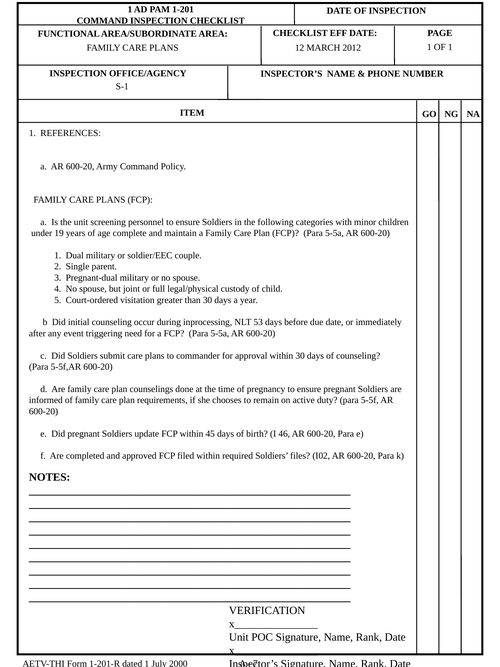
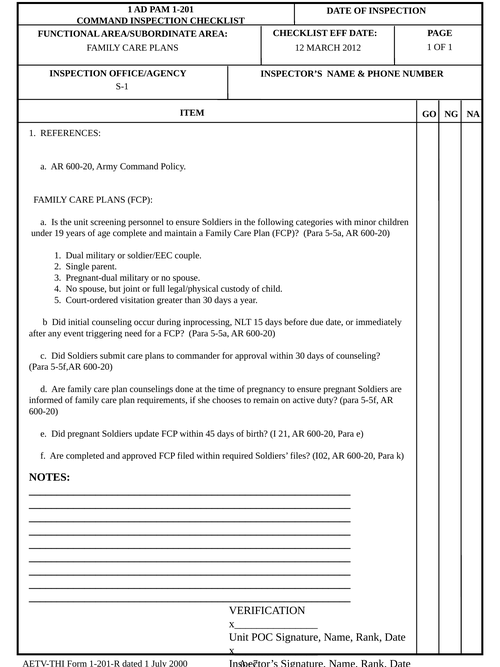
53: 53 -> 15 (258, 322)
46: 46 -> 21 (284, 433)
